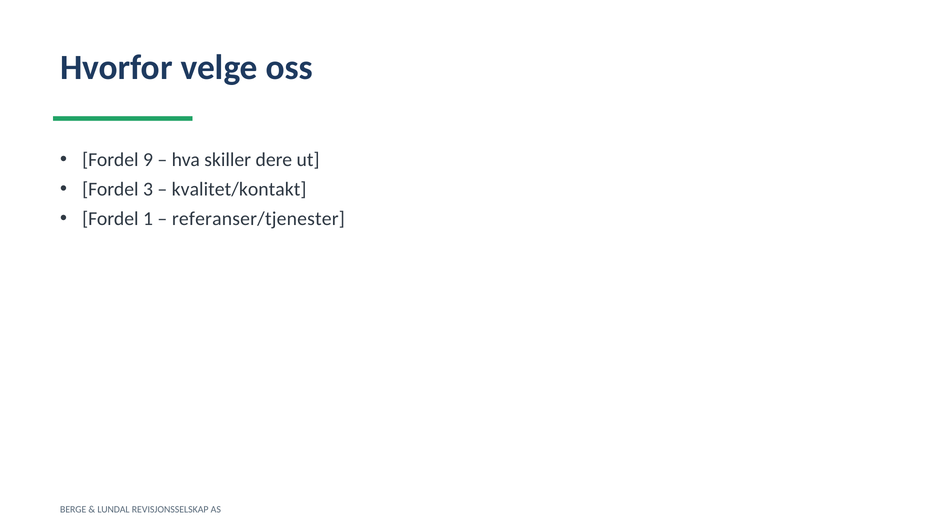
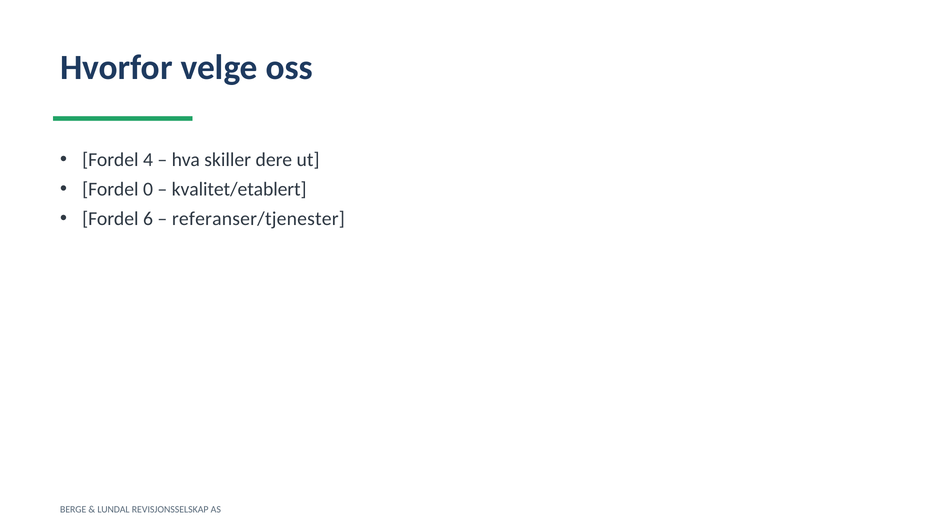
9: 9 -> 4 (148, 160)
3: 3 -> 0 (148, 189)
kvalitet/kontakt: kvalitet/kontakt -> kvalitet/etablert (239, 189)
1: 1 -> 6 (148, 219)
